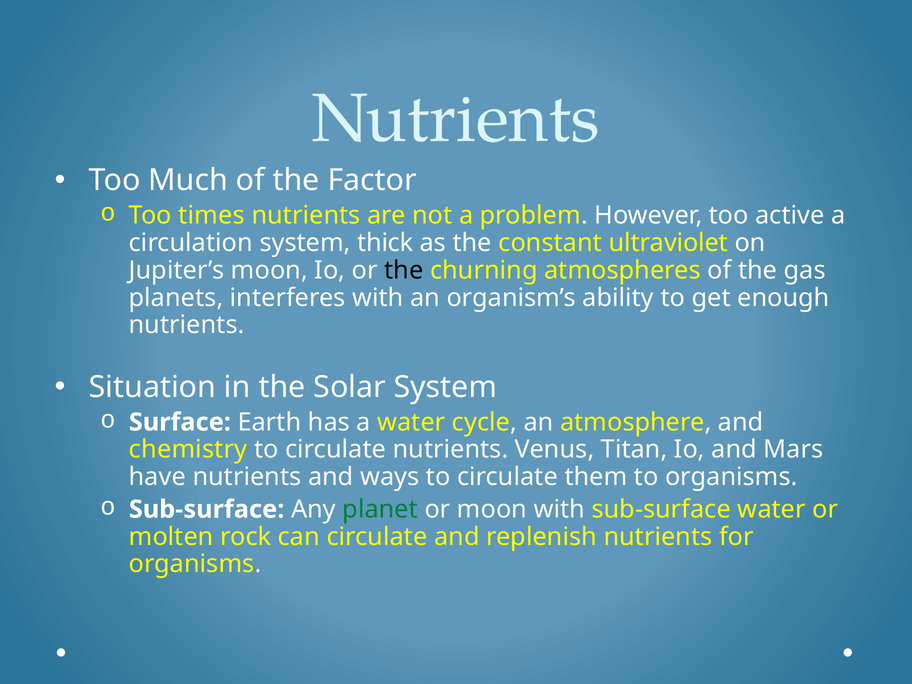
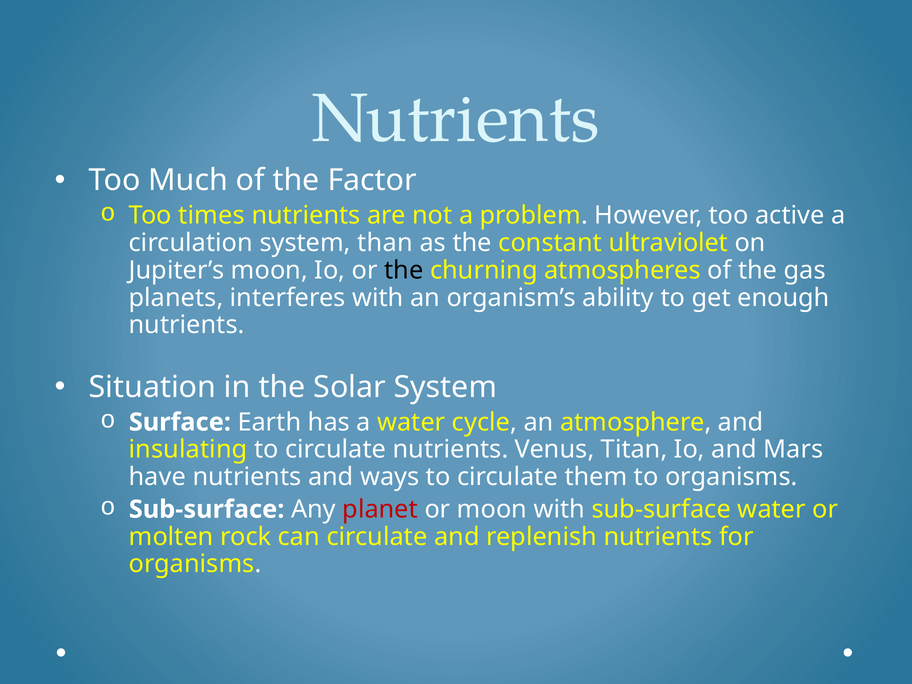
thick: thick -> than (385, 243)
chemistry: chemistry -> insulating (188, 450)
planet colour: green -> red (380, 509)
